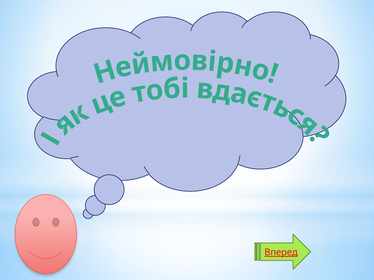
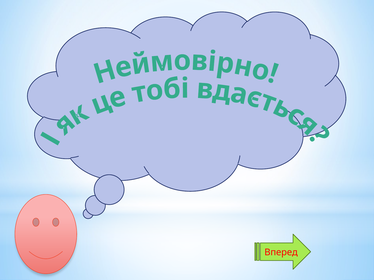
Вперед underline: present -> none (281, 253)
